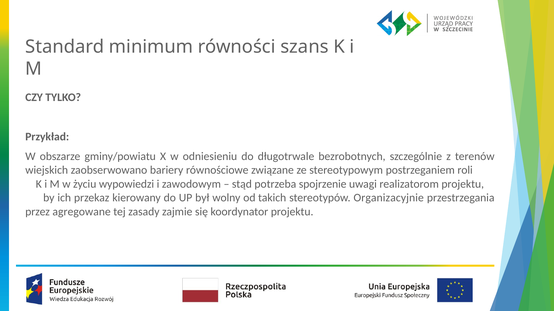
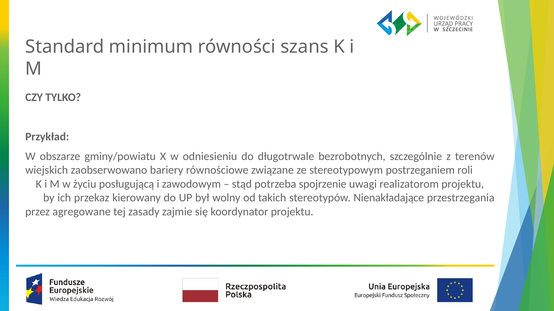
wypowiedzi: wypowiedzi -> posługującą (127, 184)
Organizacyjnie: Organizacyjnie -> Nienakładające (389, 198)
